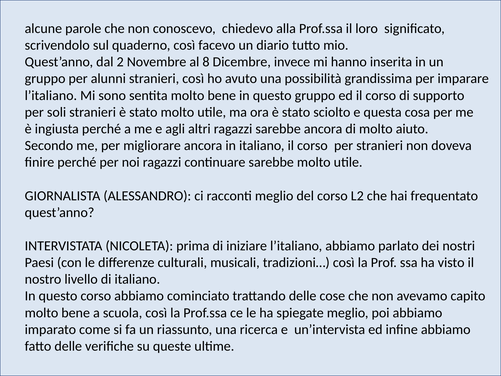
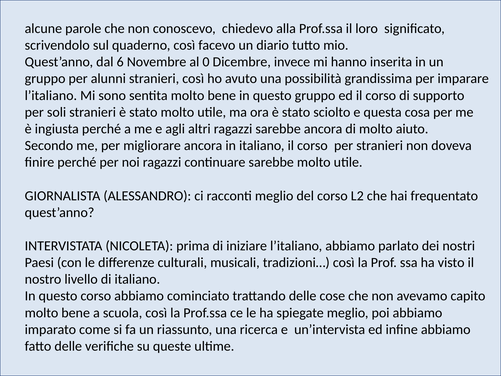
2: 2 -> 6 (120, 62)
8: 8 -> 0 (206, 62)
